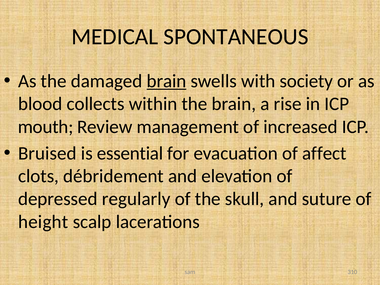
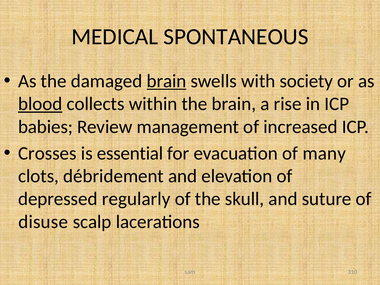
blood underline: none -> present (40, 104)
mouth: mouth -> babies (46, 127)
Bruised: Bruised -> Crosses (47, 153)
affect: affect -> many (324, 153)
height: height -> disuse (43, 222)
